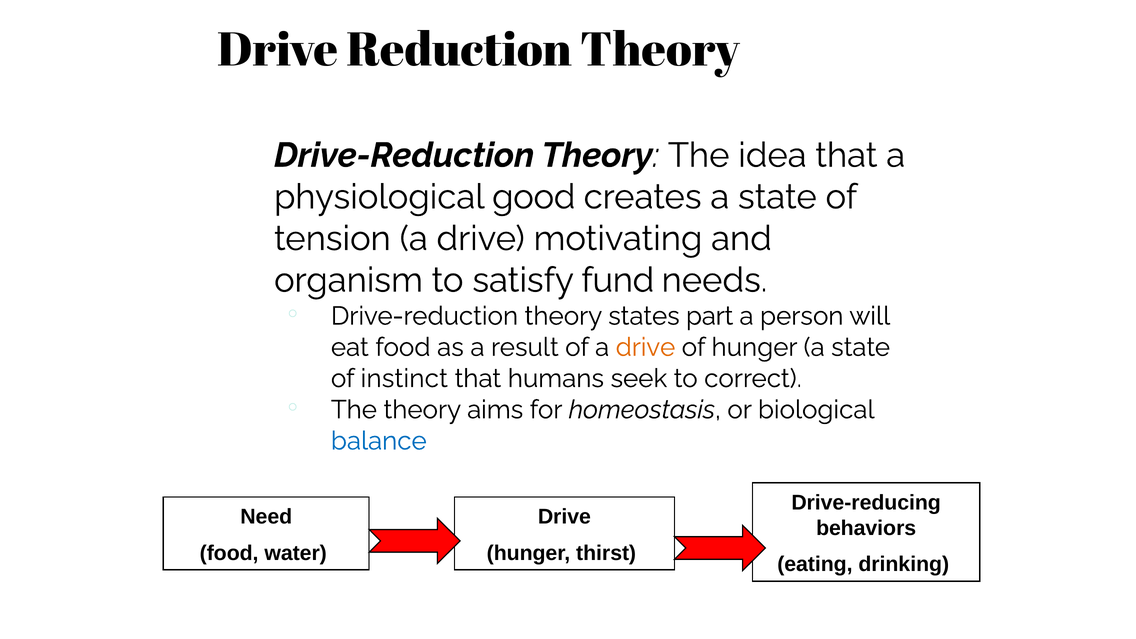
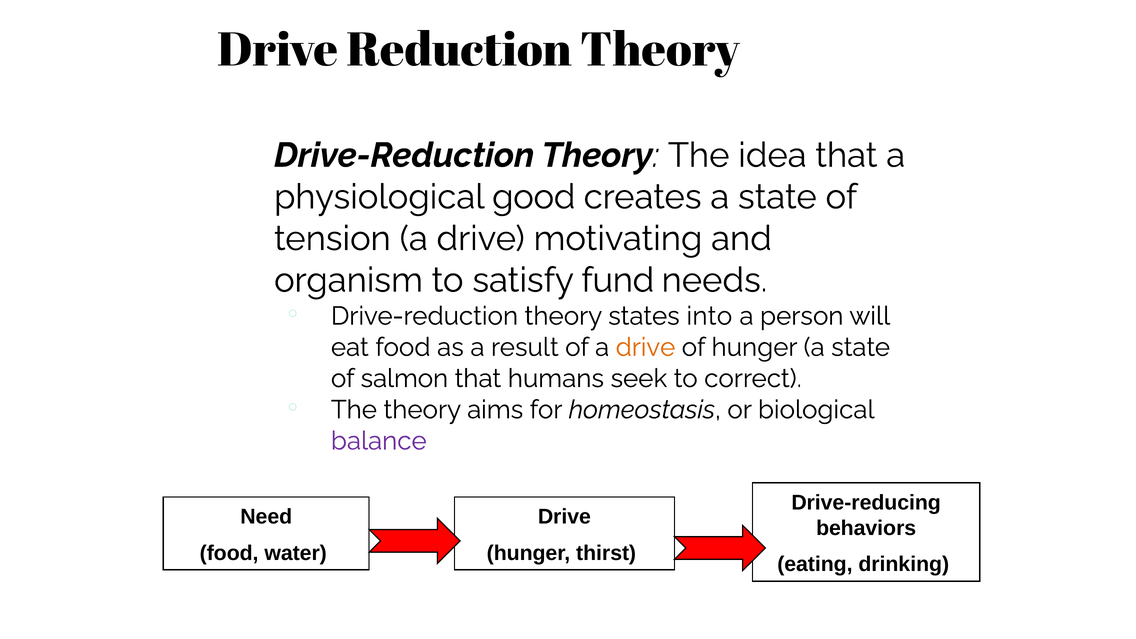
part: part -> into (709, 316)
instinct: instinct -> salmon (404, 379)
balance colour: blue -> purple (379, 441)
